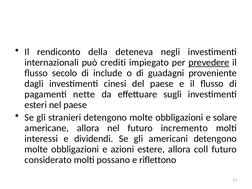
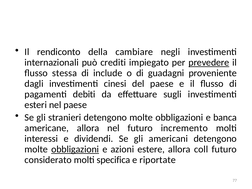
deteneva: deteneva -> cambiare (134, 52)
secolo: secolo -> stessa (65, 73)
nette: nette -> debiti (84, 94)
solare: solare -> banca (225, 117)
obbligazioni underline: none -> present (75, 149)
possano: possano -> specifica (114, 160)
riflettono: riflettono -> riportate (158, 160)
